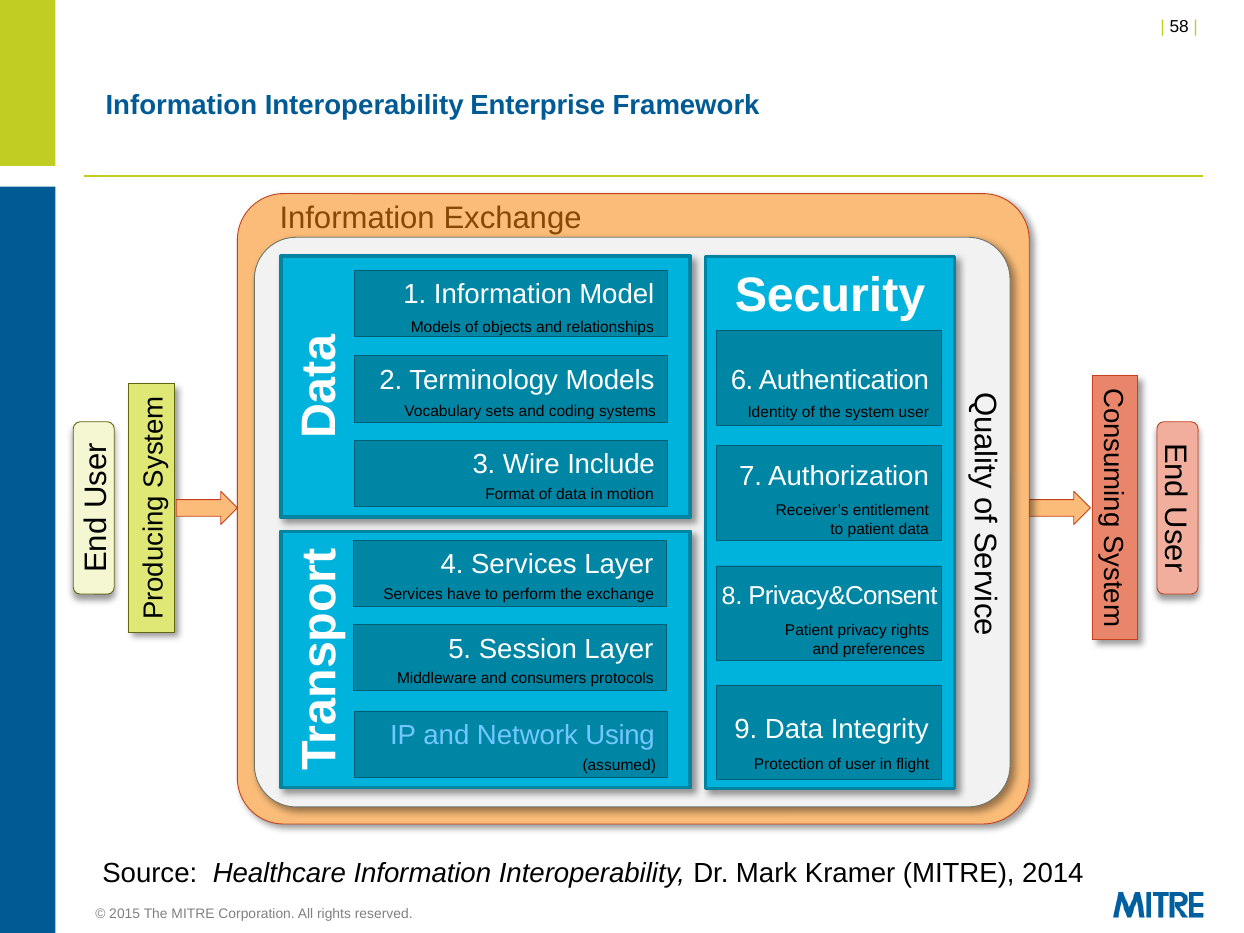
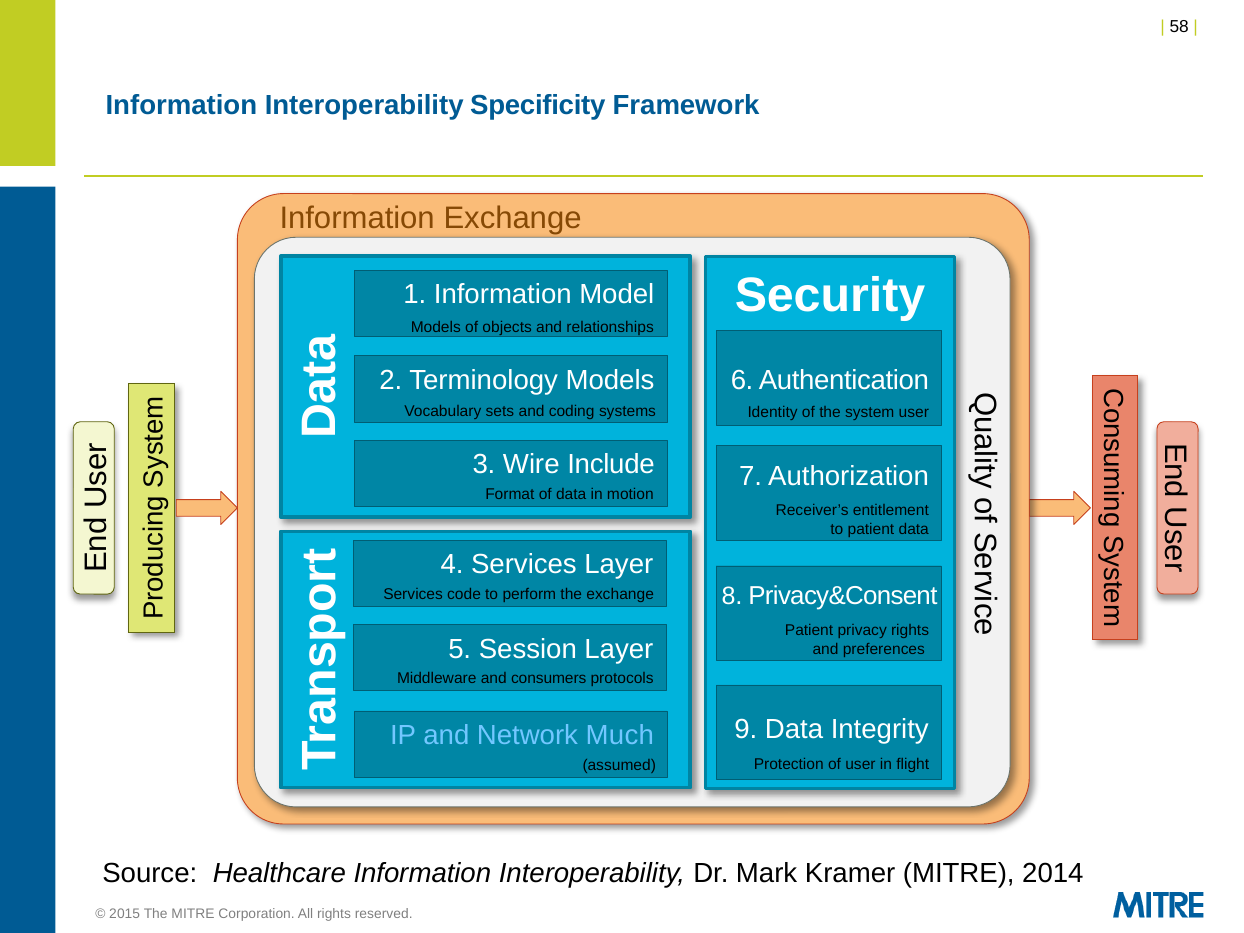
Enterprise: Enterprise -> Specificity (538, 105)
have: have -> code (464, 594)
Using: Using -> Much (620, 736)
